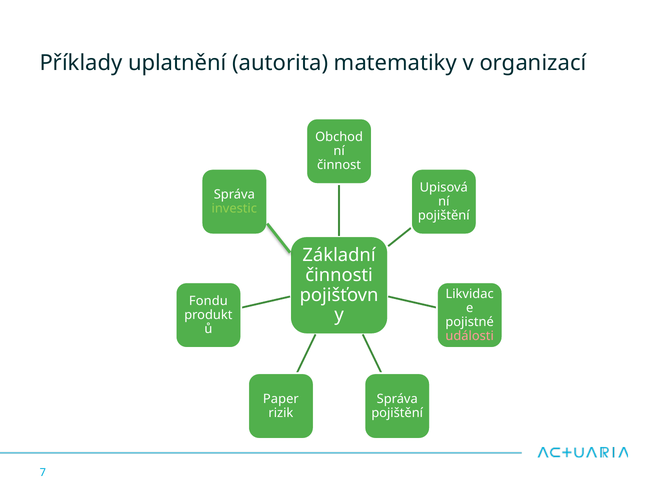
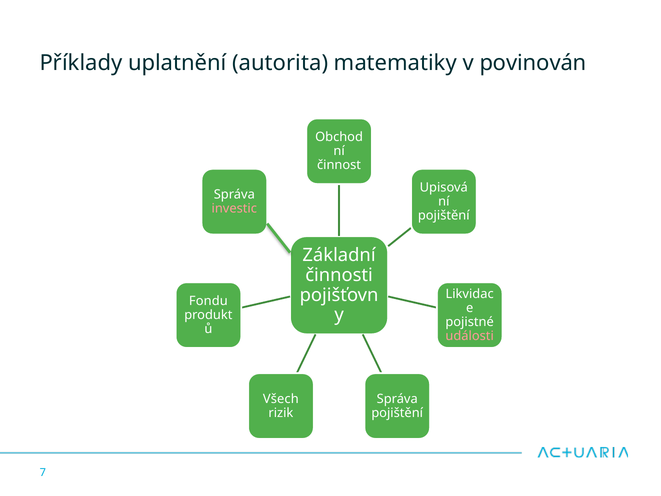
organizací: organizací -> povinován (533, 63)
investic colour: light green -> pink (234, 208)
Paper: Paper -> Všech (281, 399)
